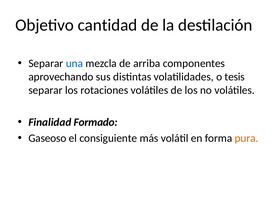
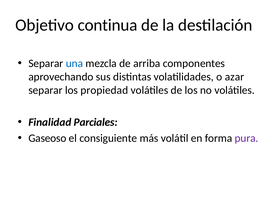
cantidad: cantidad -> continua (108, 25)
tesis: tesis -> azar (235, 77)
rotaciones: rotaciones -> propiedad (104, 90)
Formado: Formado -> Parciales (96, 122)
pura colour: orange -> purple (247, 138)
